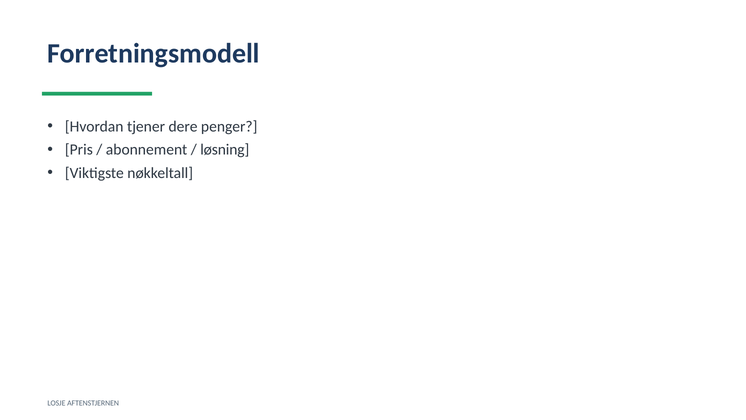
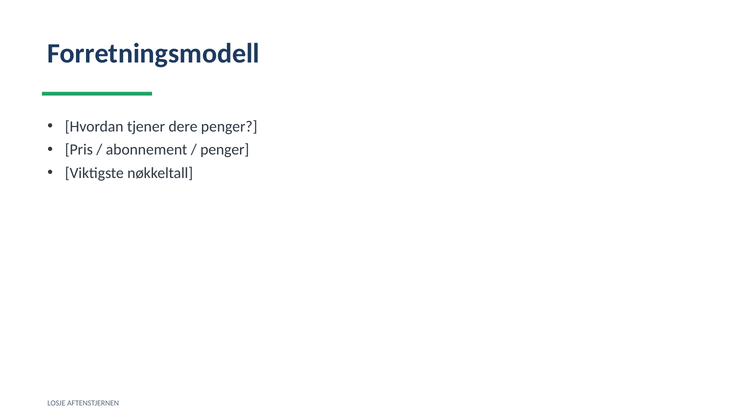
løsning: løsning -> penger (225, 150)
